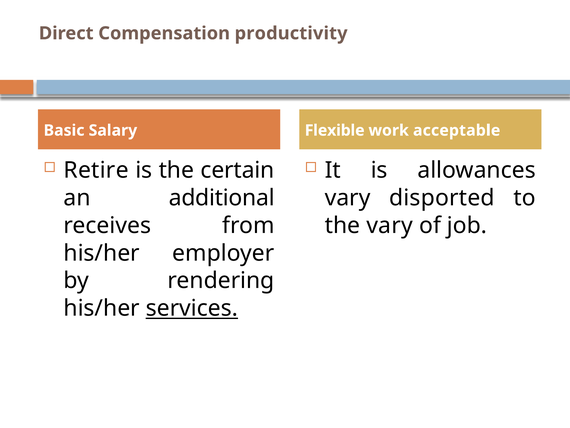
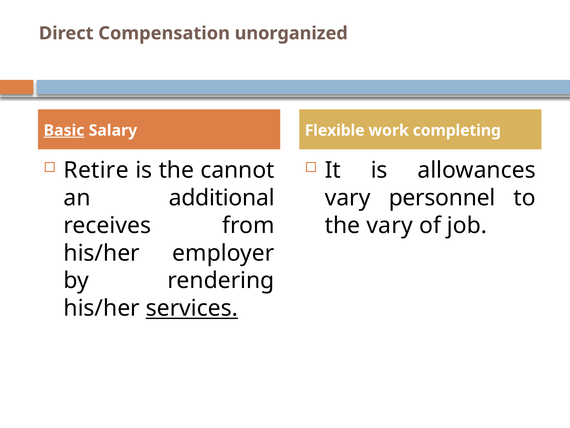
productivity: productivity -> unorganized (291, 33)
Basic underline: none -> present (64, 130)
acceptable: acceptable -> completing (457, 130)
certain: certain -> cannot (238, 170)
disported: disported -> personnel (442, 198)
